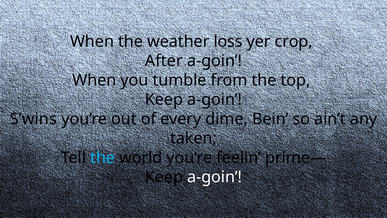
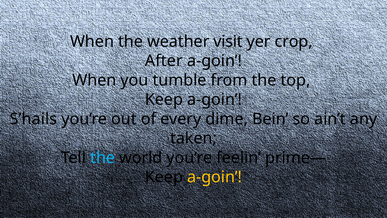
loss: loss -> visit (228, 41)
S’wins: S’wins -> S’hails (33, 119)
a-goin colour: white -> yellow (215, 177)
